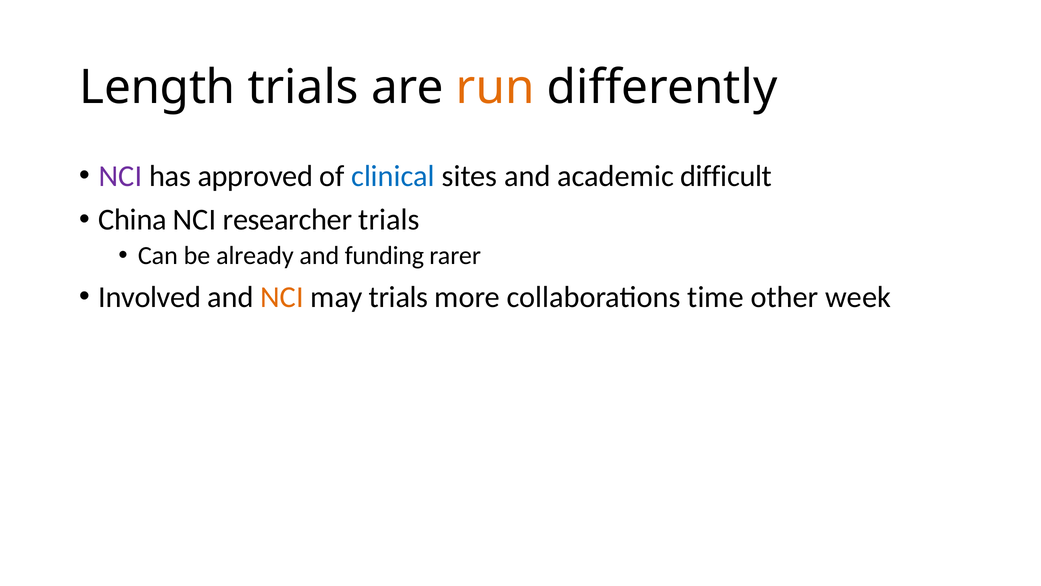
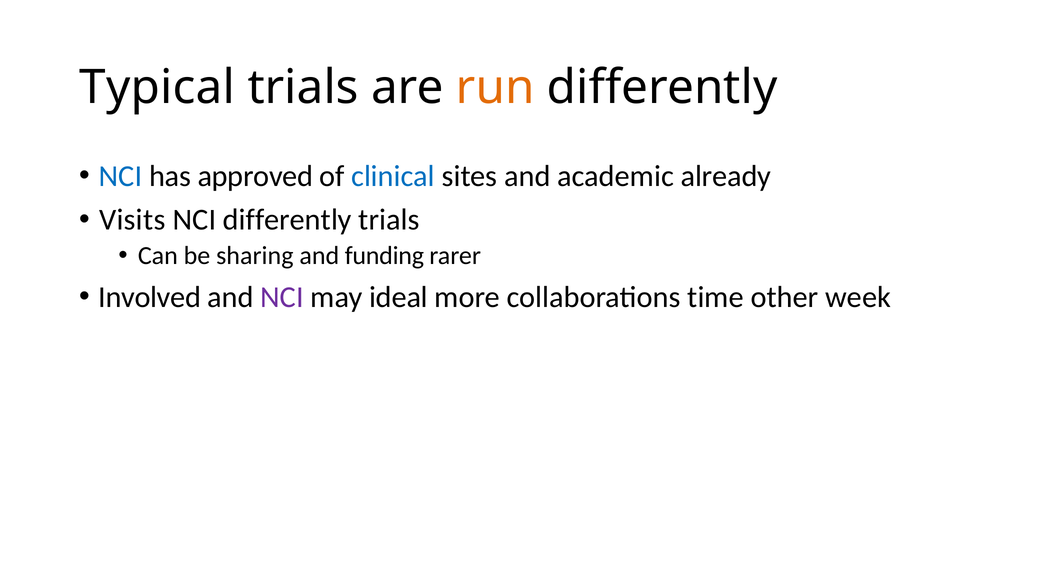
Length: Length -> Typical (157, 87)
NCI colour: purple -> blue (121, 176)
difficult: difficult -> already (726, 176)
China: China -> Visits (132, 220)
NCI researcher: researcher -> differently (287, 220)
already: already -> sharing (255, 256)
NCI colour: orange -> purple (282, 297)
may trials: trials -> ideal (399, 297)
